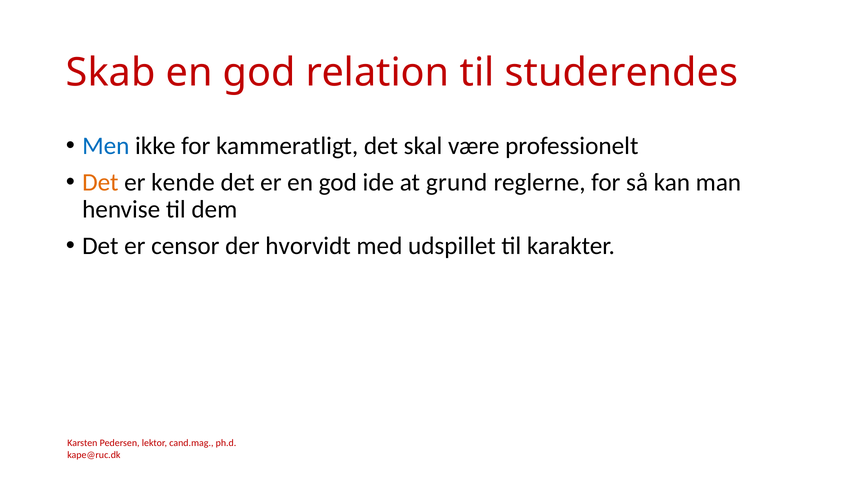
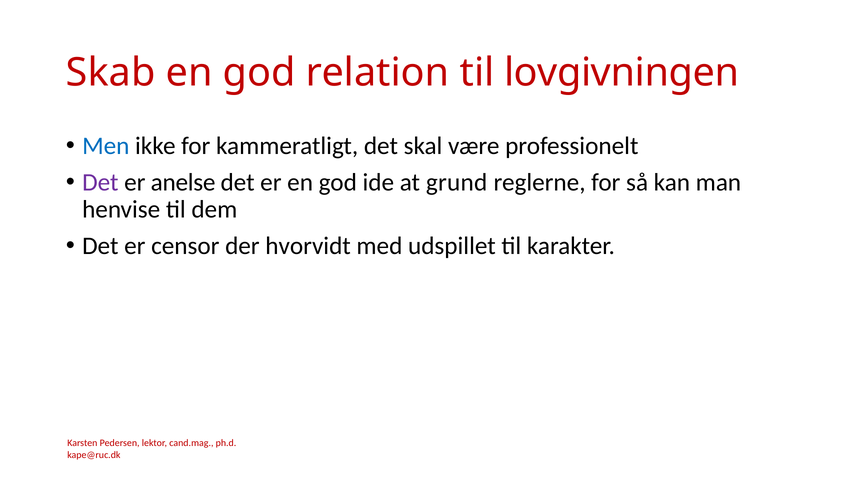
studerendes: studerendes -> lovgivningen (622, 73)
Det colour: orange -> purple (100, 183)
kende: kende -> anelse (183, 183)
